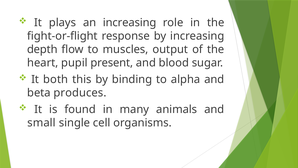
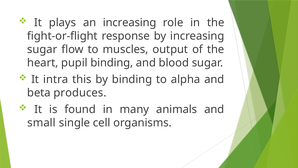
depth: depth -> sugar (42, 49)
pupil present: present -> binding (112, 63)
both: both -> intra (56, 79)
